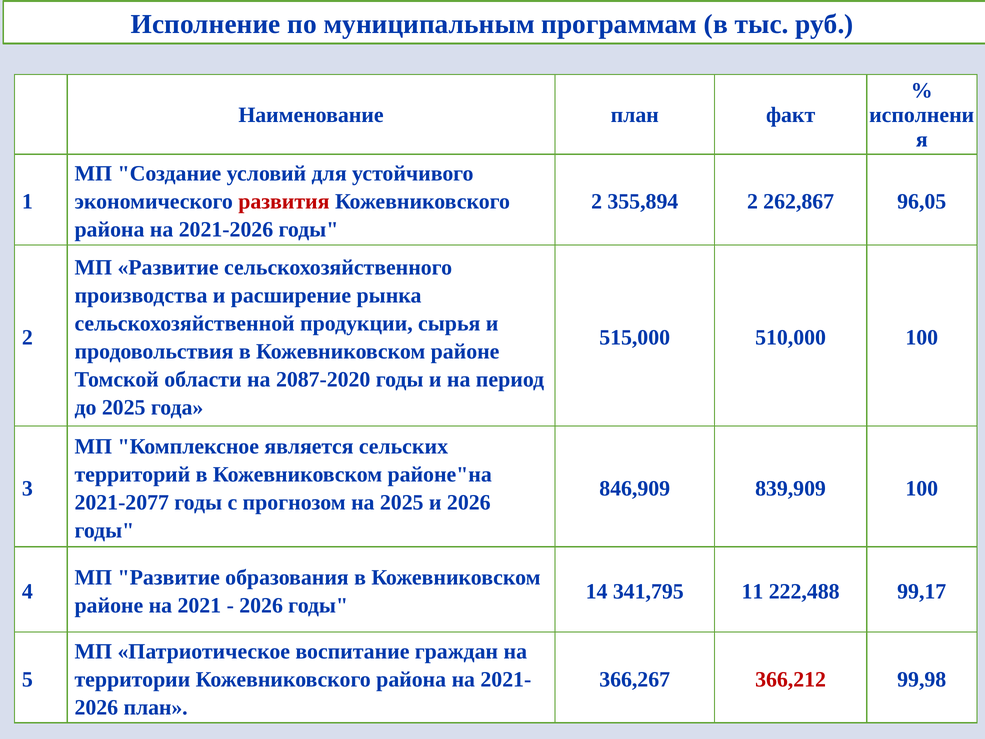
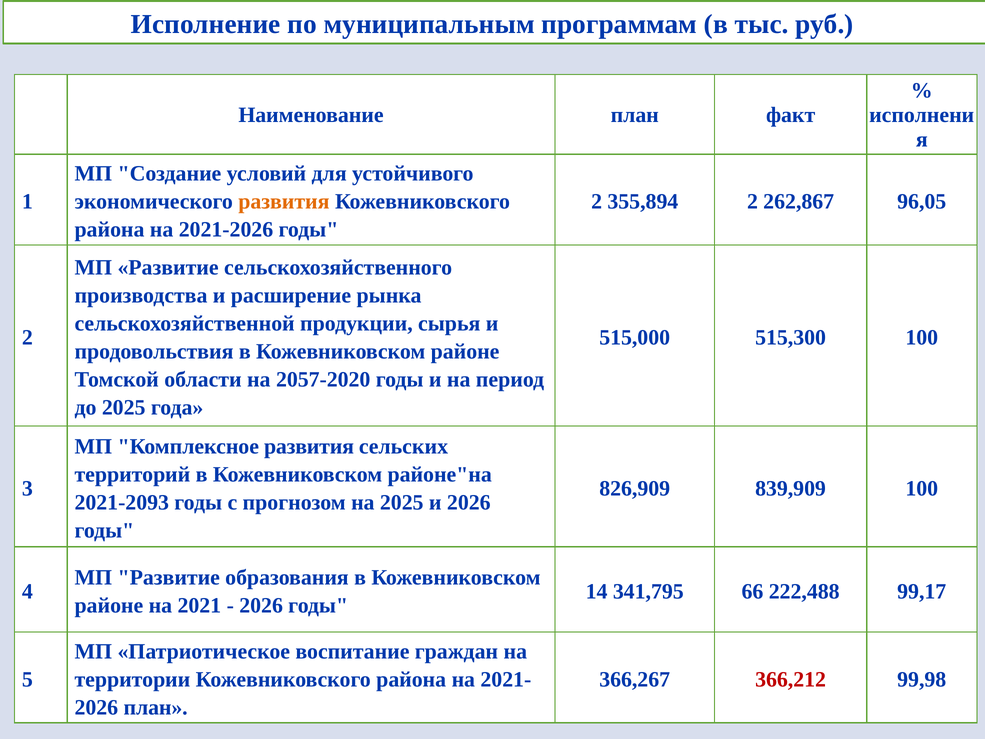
развития colour: red -> orange (284, 201)
510,000: 510,000 -> 515,300 (791, 337)
2087-2020: 2087-2020 -> 2057-2020 (323, 379)
Комплексное является: является -> развития (309, 446)
846,909: 846,909 -> 826,909 (635, 488)
2021-2077: 2021-2077 -> 2021-2093 (122, 502)
11: 11 -> 66 (752, 591)
